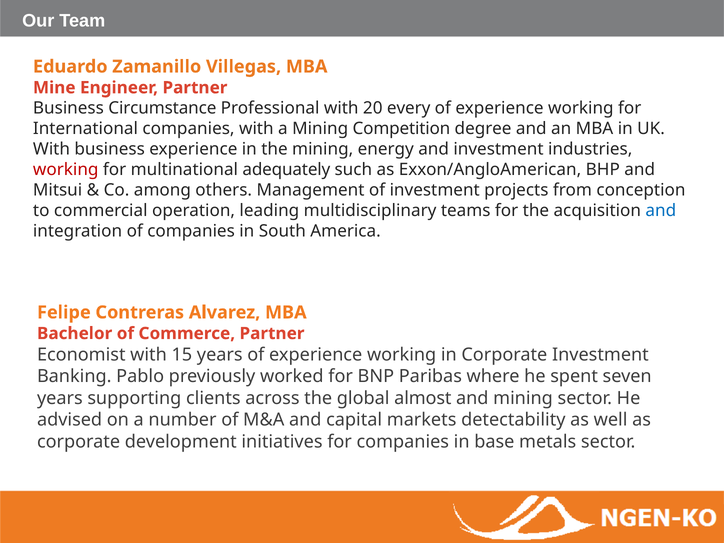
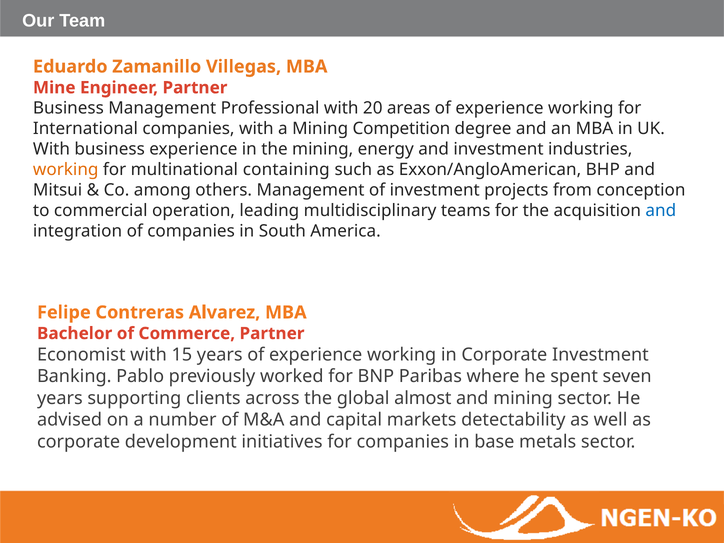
Business Circumstance: Circumstance -> Management (162, 108)
every: every -> areas (409, 108)
working colour: red -> orange (66, 170)
adequately: adequately -> containing (286, 170)
